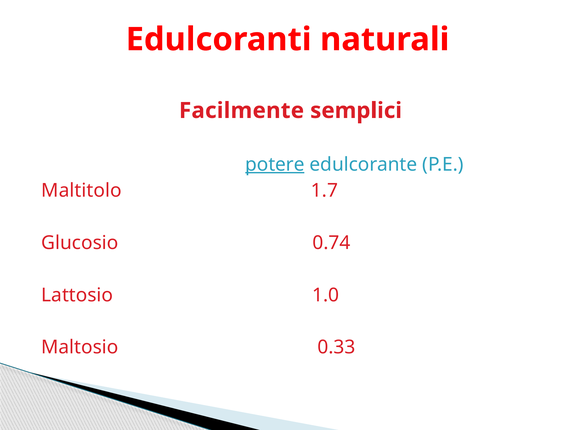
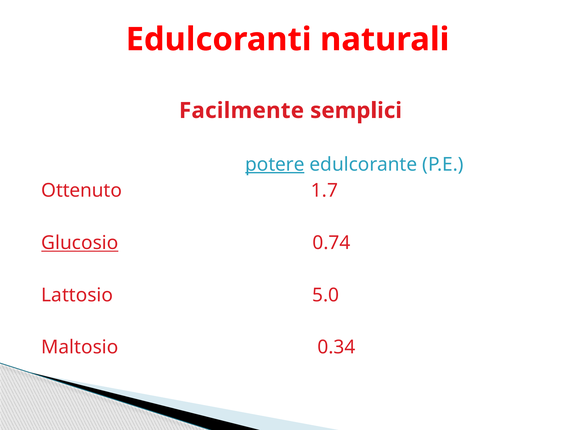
Maltitolo: Maltitolo -> Ottenuto (82, 191)
Glucosio underline: none -> present (80, 243)
1.0: 1.0 -> 5.0 (326, 295)
0.33: 0.33 -> 0.34 (336, 348)
